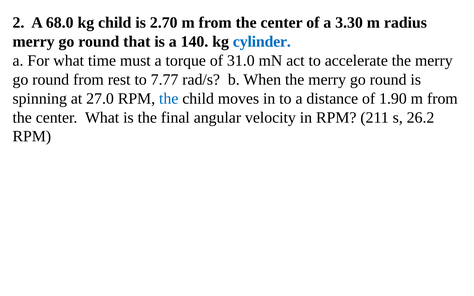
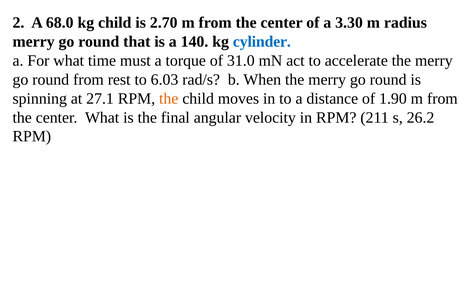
7.77: 7.77 -> 6.03 (165, 80)
27.0: 27.0 -> 27.1 (100, 99)
the colour: blue -> orange (169, 99)
